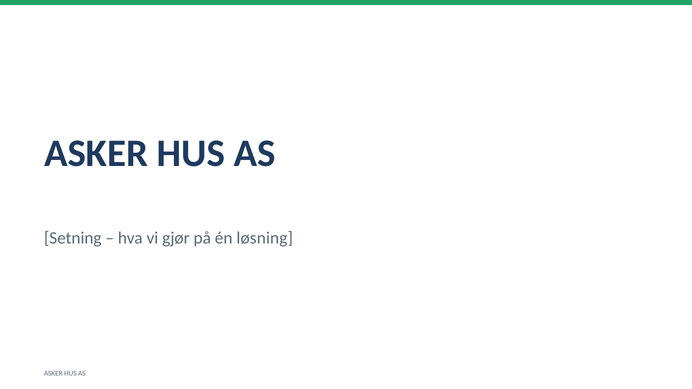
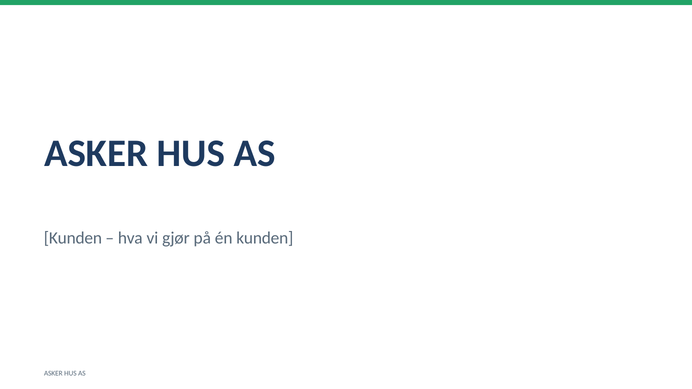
Setning: Setning -> Kunden (73, 238)
én løsning: løsning -> kunden (265, 238)
